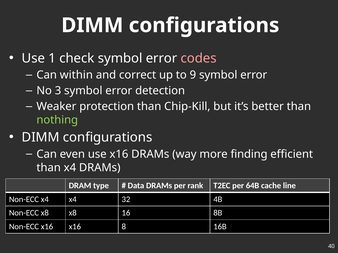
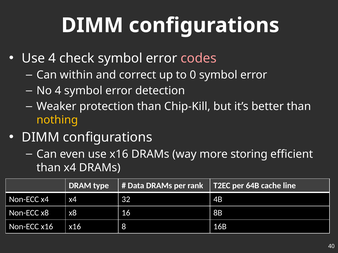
Use 1: 1 -> 4 (52, 58)
9: 9 -> 0 (193, 75)
No 3: 3 -> 4 (58, 91)
nothing colour: light green -> yellow (57, 120)
finding: finding -> storing (249, 154)
